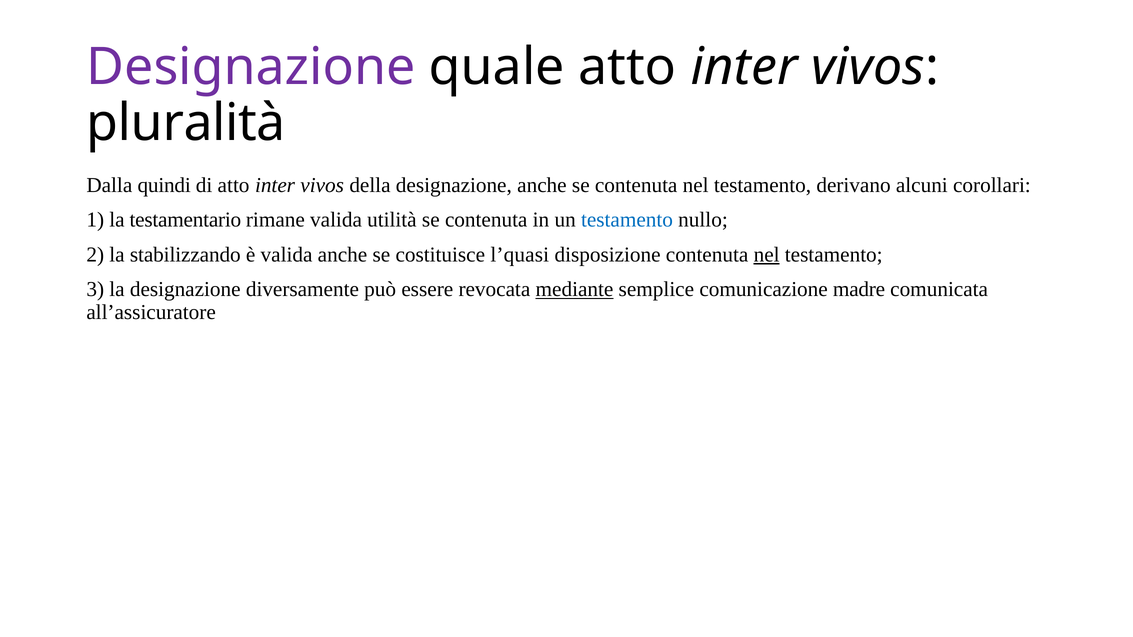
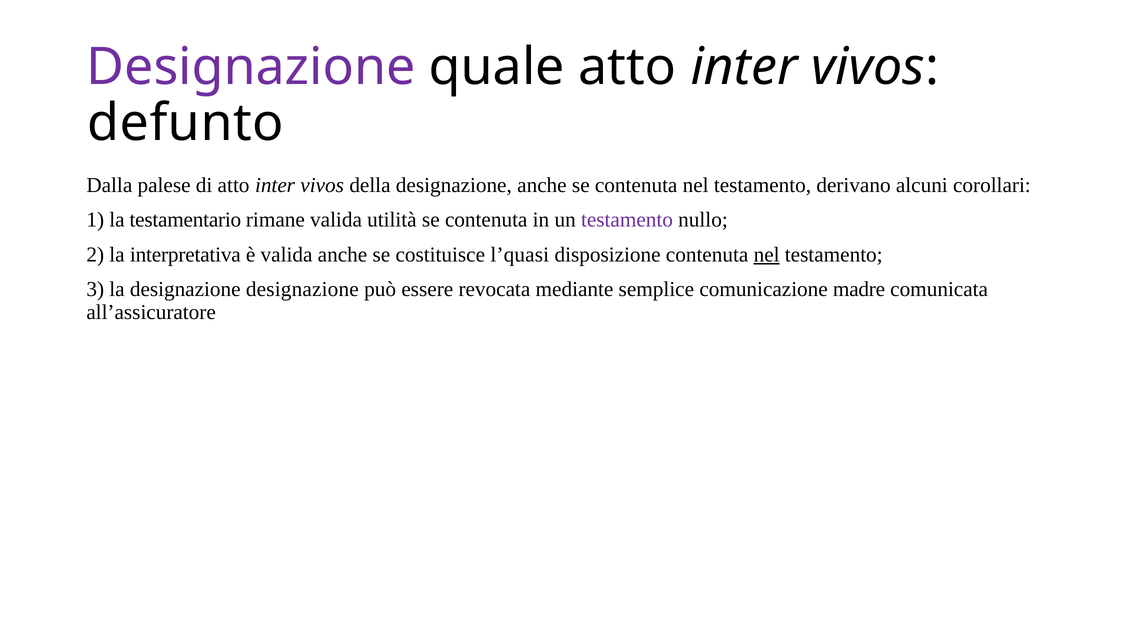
pluralità: pluralità -> defunto (186, 123)
quindi: quindi -> palese (164, 185)
testamento colour: blue -> purple (627, 220)
stabilizzando: stabilizzando -> interpretativa (185, 255)
designazione diversamente: diversamente -> designazione (302, 290)
mediante underline: present -> none (574, 290)
